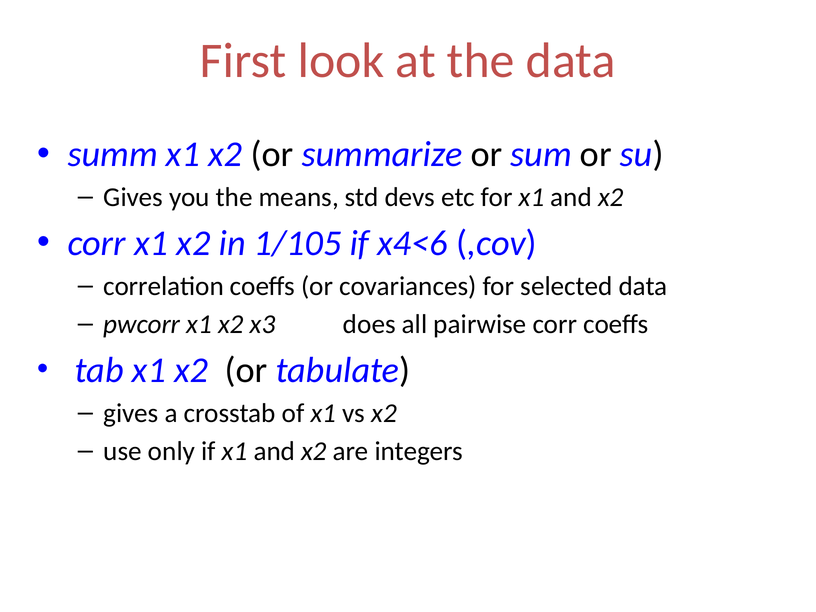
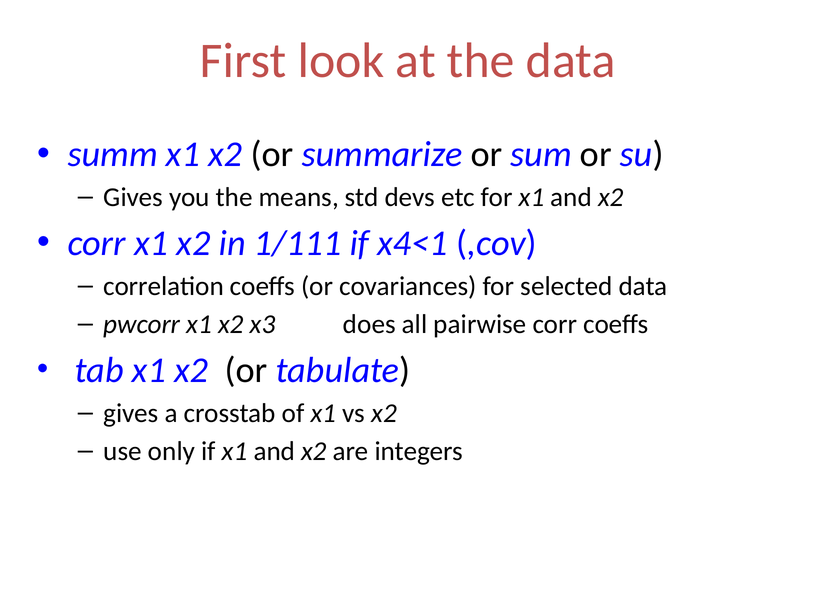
1/105: 1/105 -> 1/111 (298, 243)
x4<6: x4<6 -> x4<1 (413, 243)
